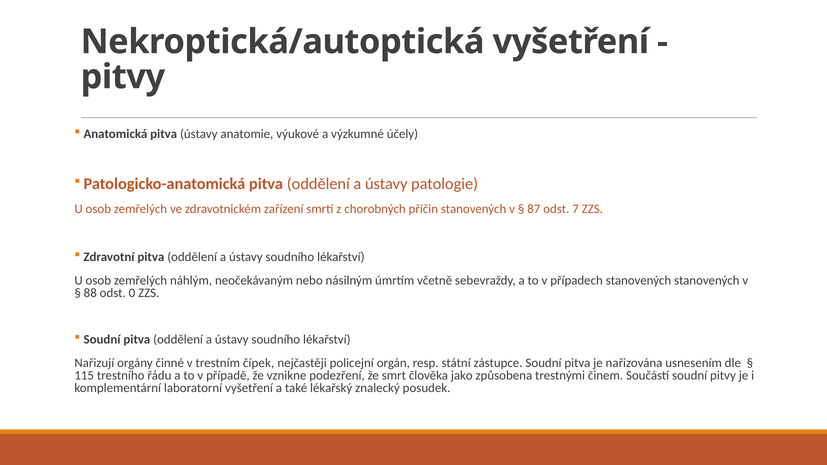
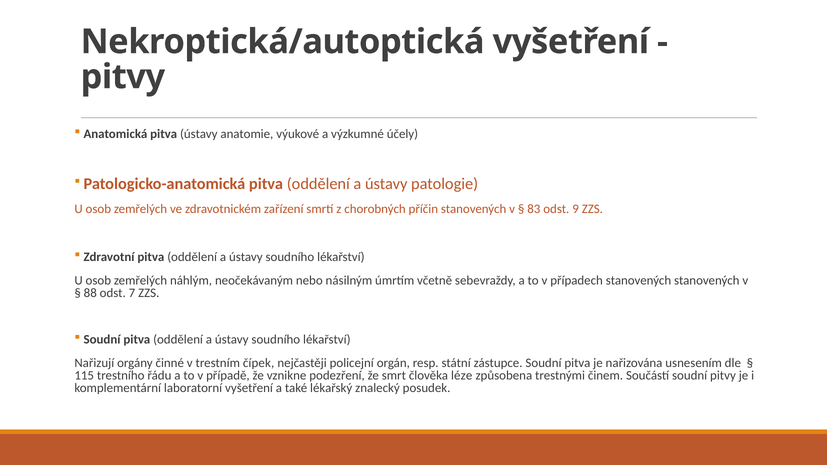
87: 87 -> 83 (534, 209)
7: 7 -> 9 (576, 209)
0: 0 -> 7 (132, 293)
jako: jako -> léze (462, 376)
